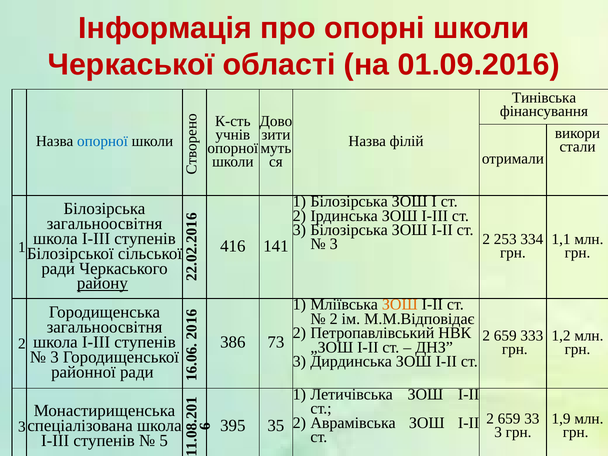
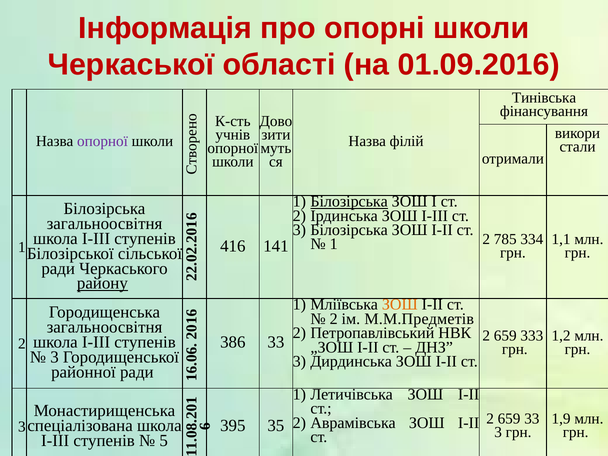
опорної colour: blue -> purple (103, 141)
Білозірська underline: none -> present (349, 202)
3: 3 -> 1 (334, 244)
253: 253 -> 785 (505, 239)
М.М.Відповідає: М.М.Відповідає -> М.М.Предметів (419, 319)
386 73: 73 -> 33 (276, 342)
